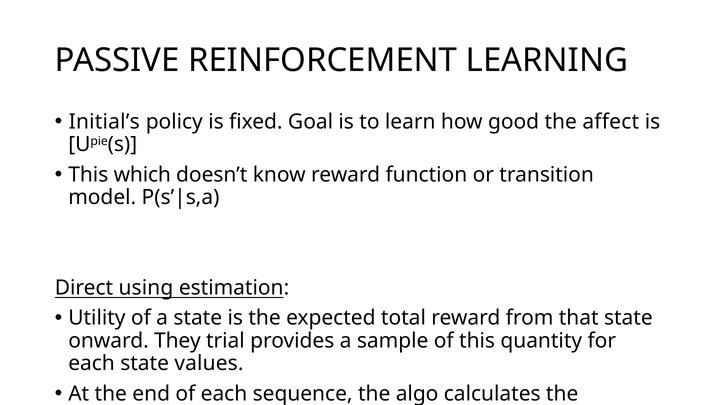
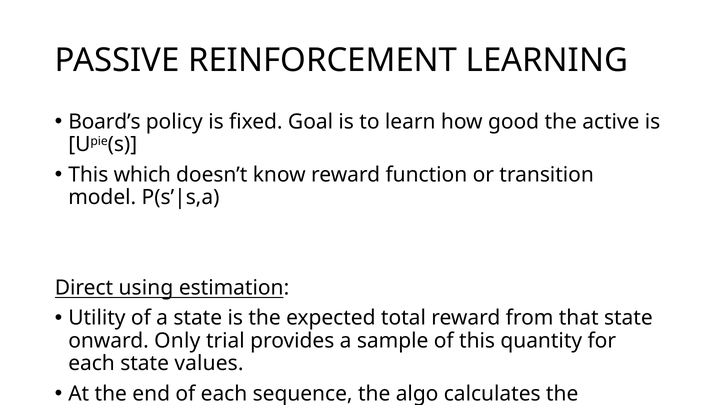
Initial’s: Initial’s -> Board’s (104, 122)
affect: affect -> active (611, 122)
They: They -> Only (177, 340)
